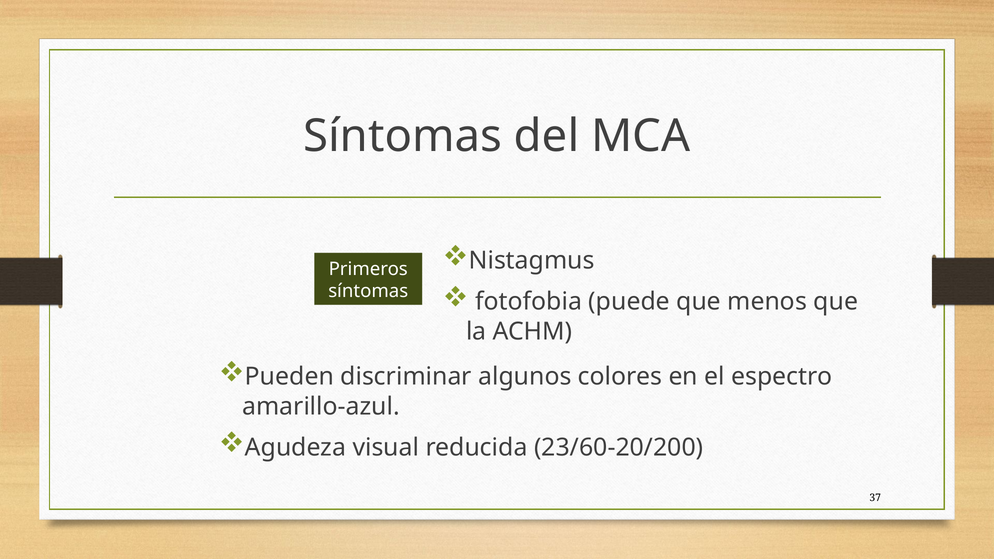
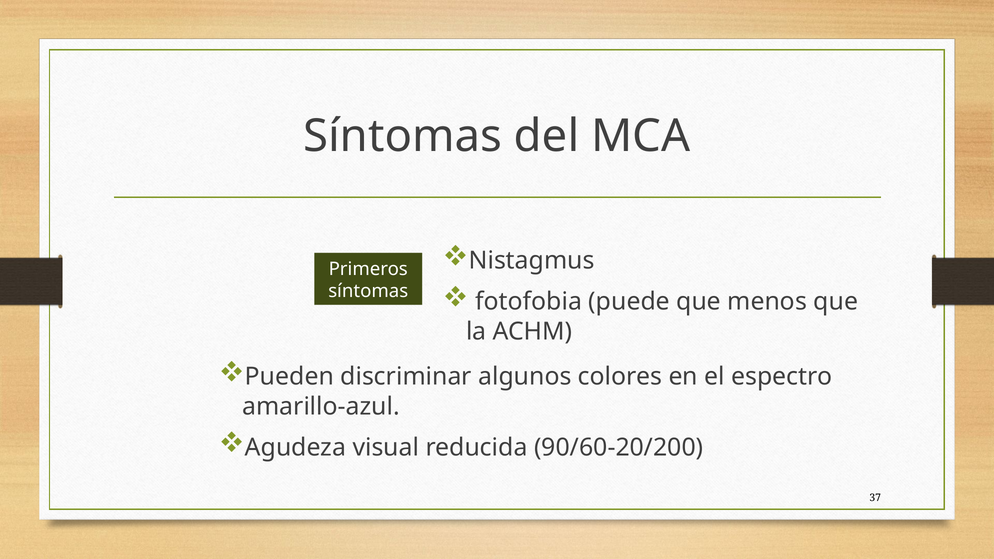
23/60-20/200: 23/60-20/200 -> 90/60-20/200 (619, 447)
